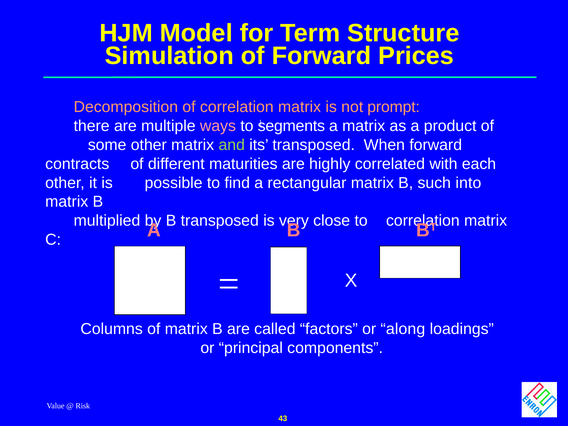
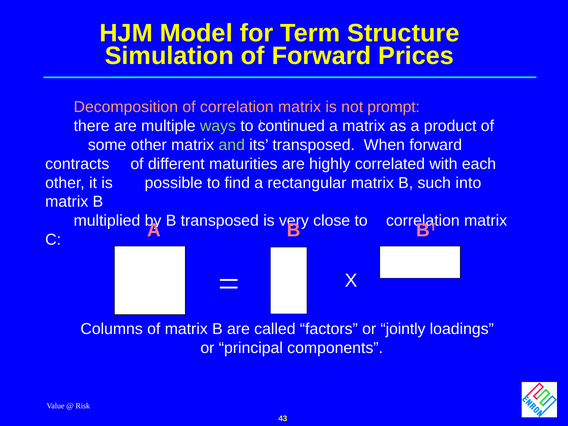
ways colour: pink -> light green (218, 126)
segments: segments -> continued (291, 126)
along: along -> jointly (403, 329)
